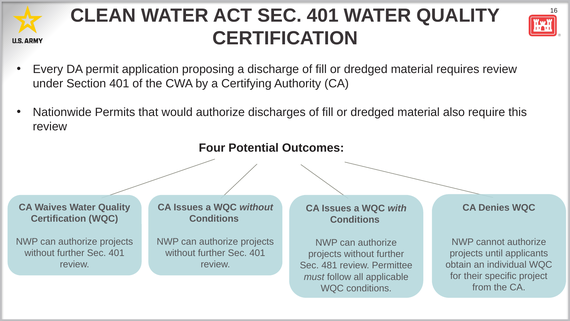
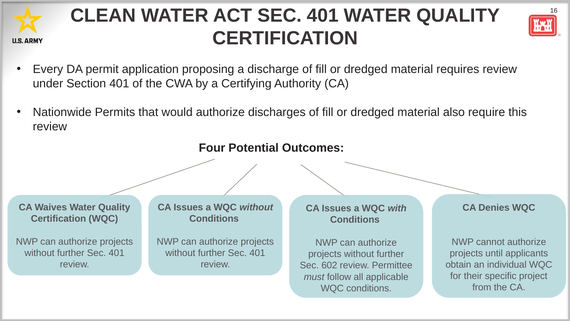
481: 481 -> 602 (329, 265)
